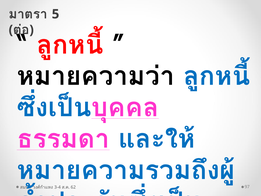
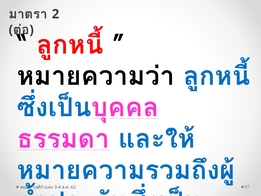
5: 5 -> 2 (56, 14)
